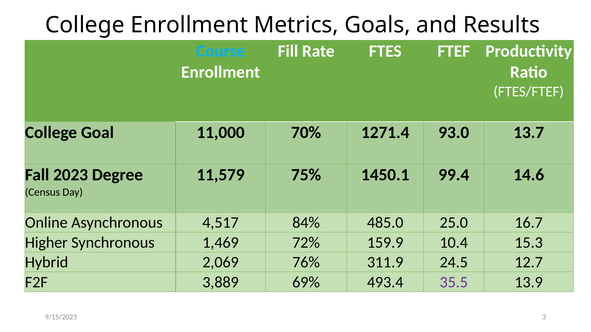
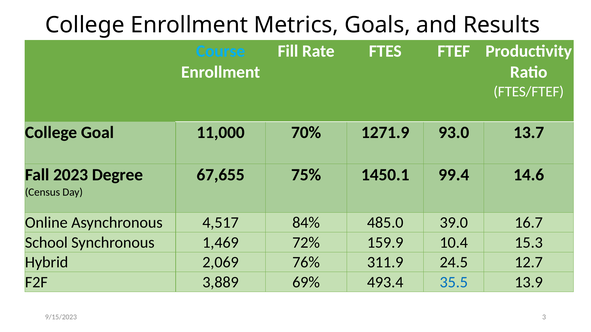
1271.4: 1271.4 -> 1271.9 (385, 133)
11,579: 11,579 -> 67,655 (221, 175)
25.0: 25.0 -> 39.0 (454, 223)
Higher: Higher -> School (46, 243)
35.5 colour: purple -> blue (454, 283)
